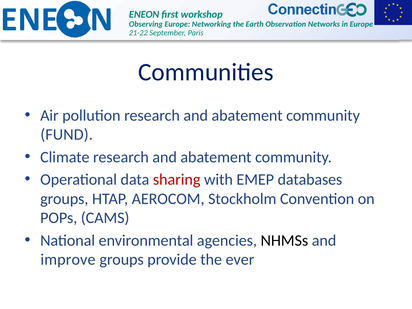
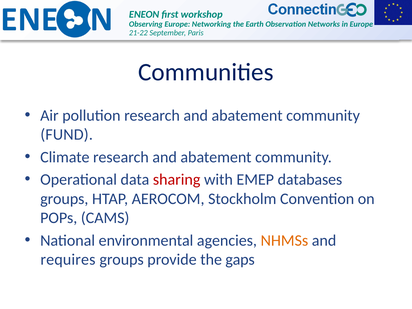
NHMSs colour: black -> orange (284, 240)
improve: improve -> requires (68, 260)
ever: ever -> gaps (240, 260)
